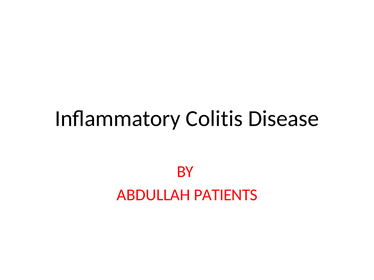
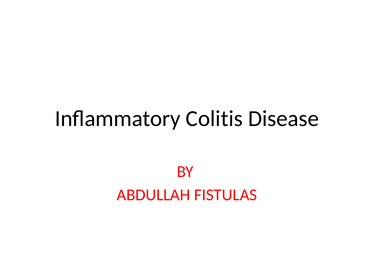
PATIENTS: PATIENTS -> FISTULAS (226, 195)
